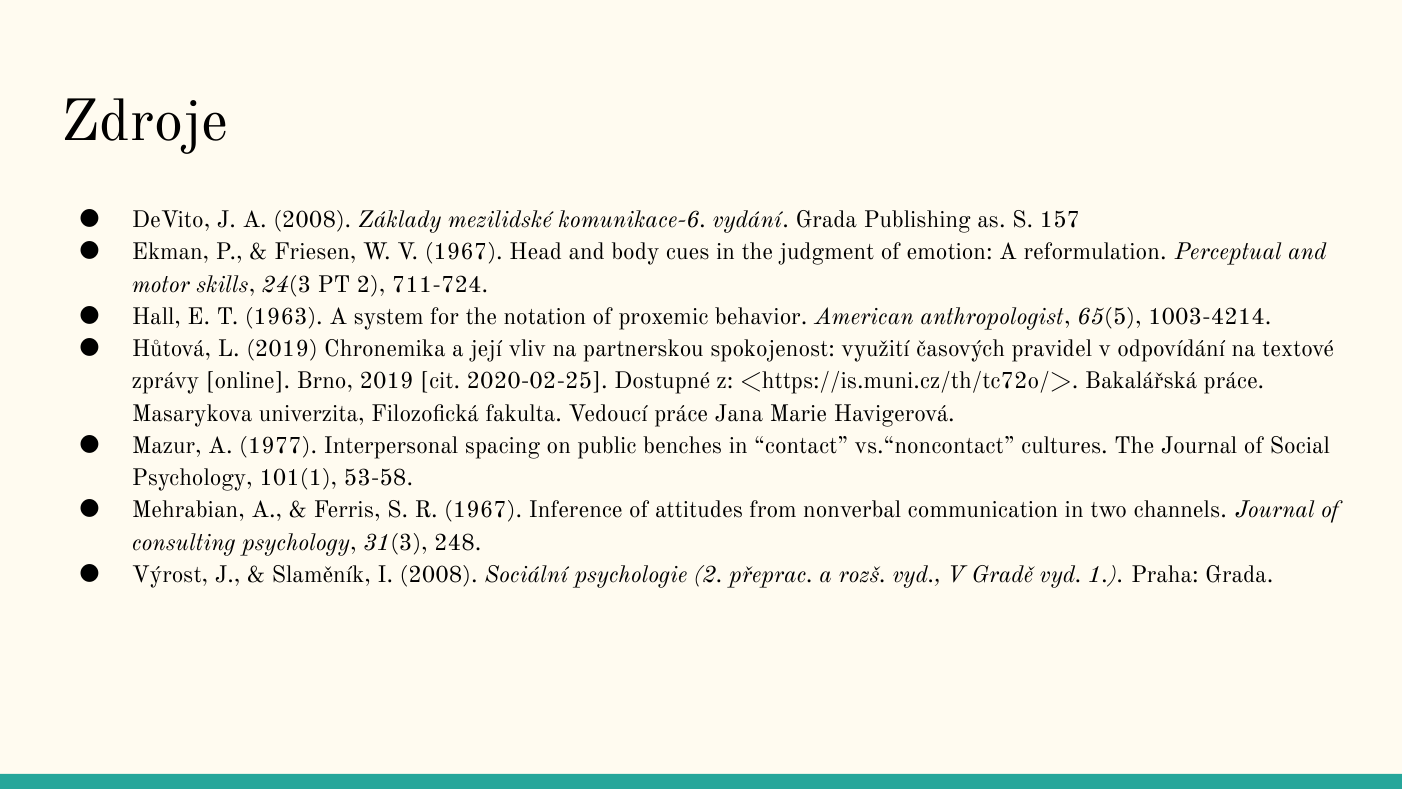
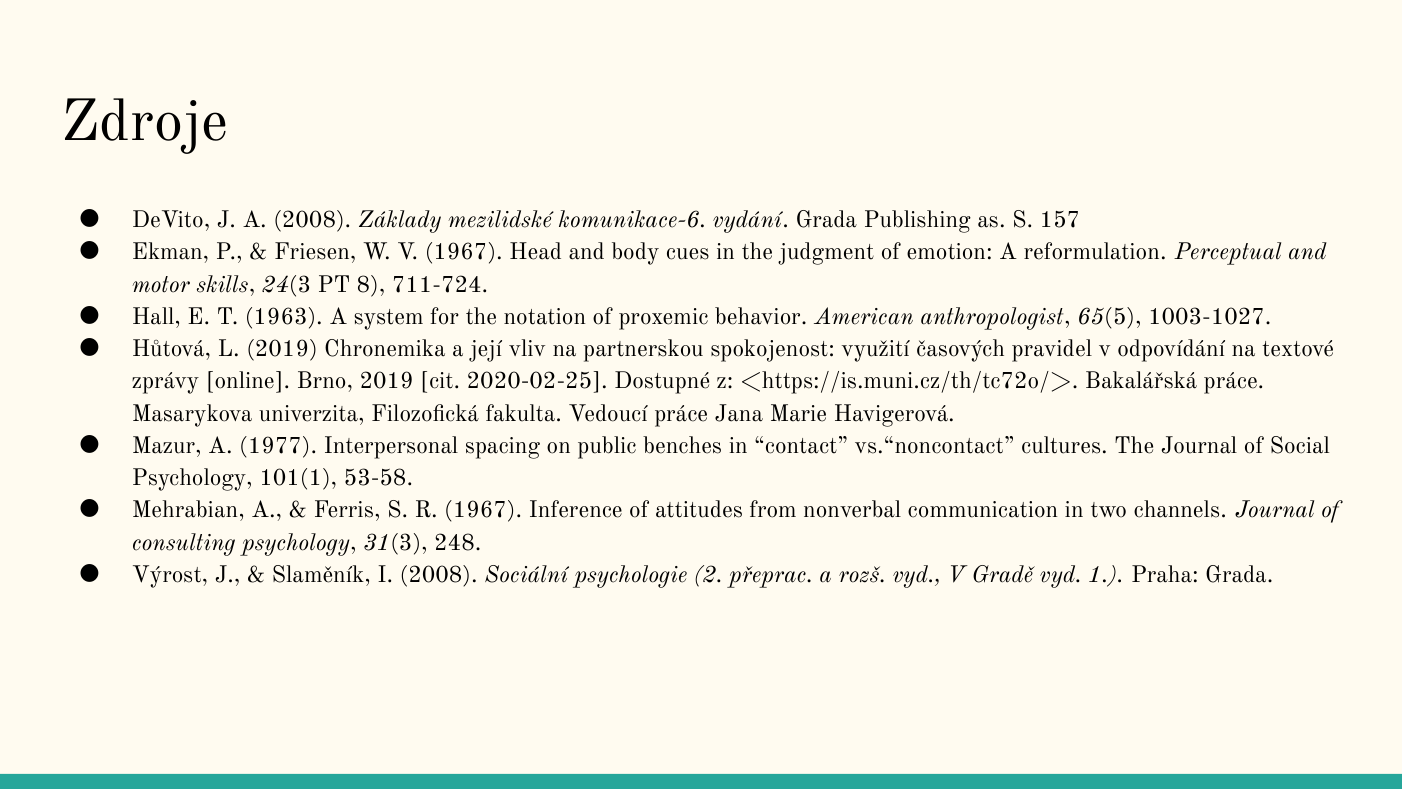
PT 2: 2 -> 8 (371, 284)
1003-4214: 1003-4214 -> 1003-1027 (1210, 317)
